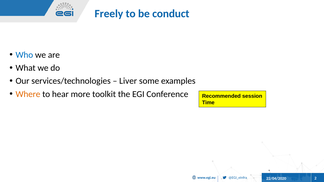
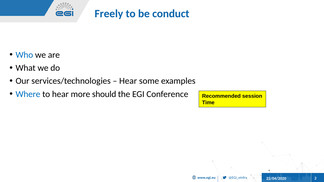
Liver: Liver -> Hear (128, 81)
Where colour: orange -> blue (28, 94)
toolkit: toolkit -> should (104, 94)
